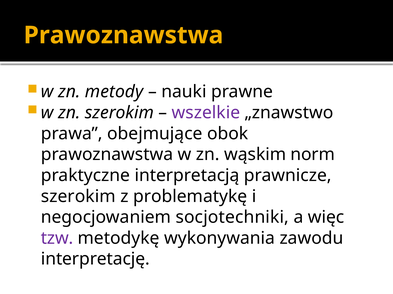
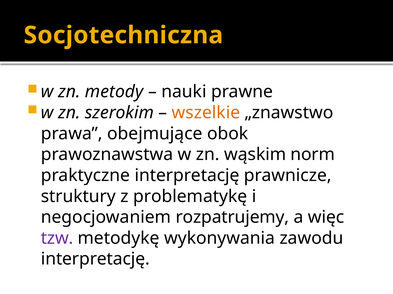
Prawoznawstwa: Prawoznawstwa -> Socjotechniczna (123, 35)
wszelkie colour: purple -> orange (206, 113)
praktyczne interpretacją: interpretacją -> interpretację (187, 176)
szerokim: szerokim -> struktury (78, 197)
socjotechniki: socjotechniki -> rozpatrujemy (232, 218)
